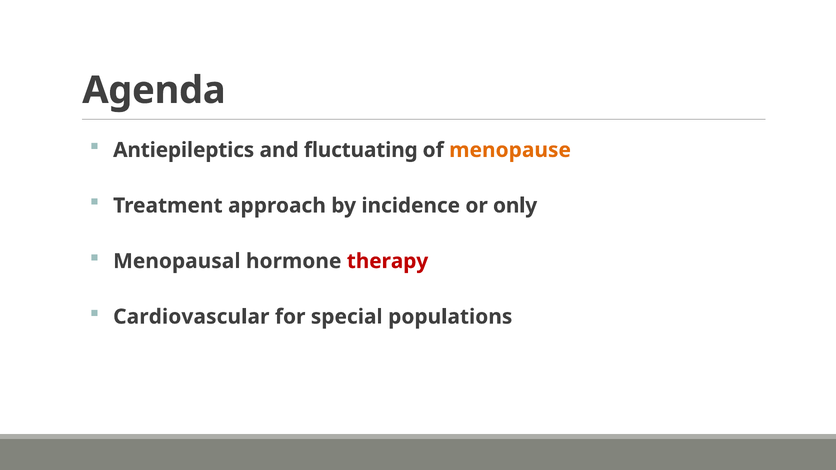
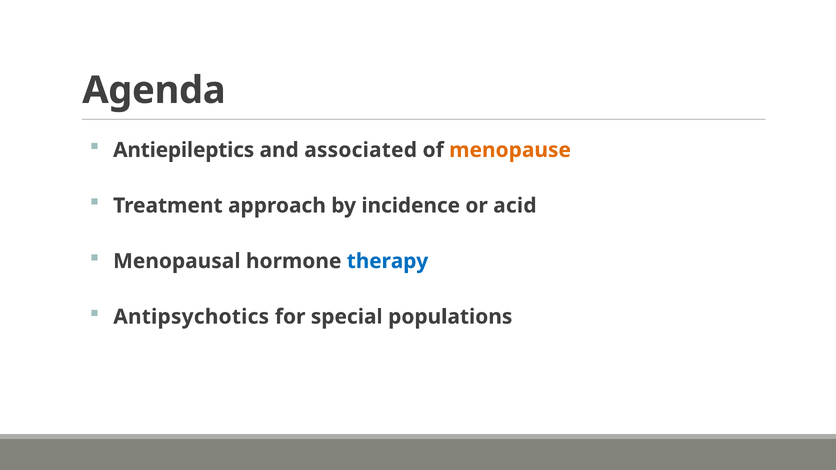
fluctuating: fluctuating -> associated (361, 150)
only: only -> acid (515, 206)
therapy colour: red -> blue (388, 261)
Cardiovascular: Cardiovascular -> Antipsychotics (191, 317)
